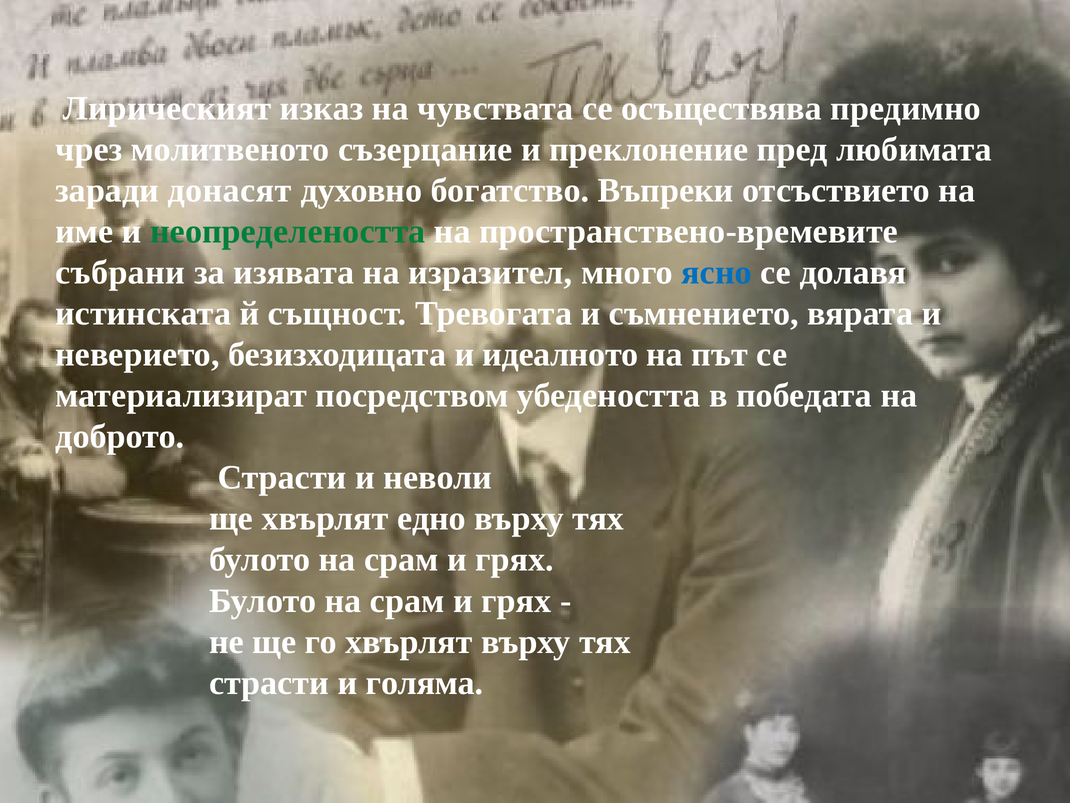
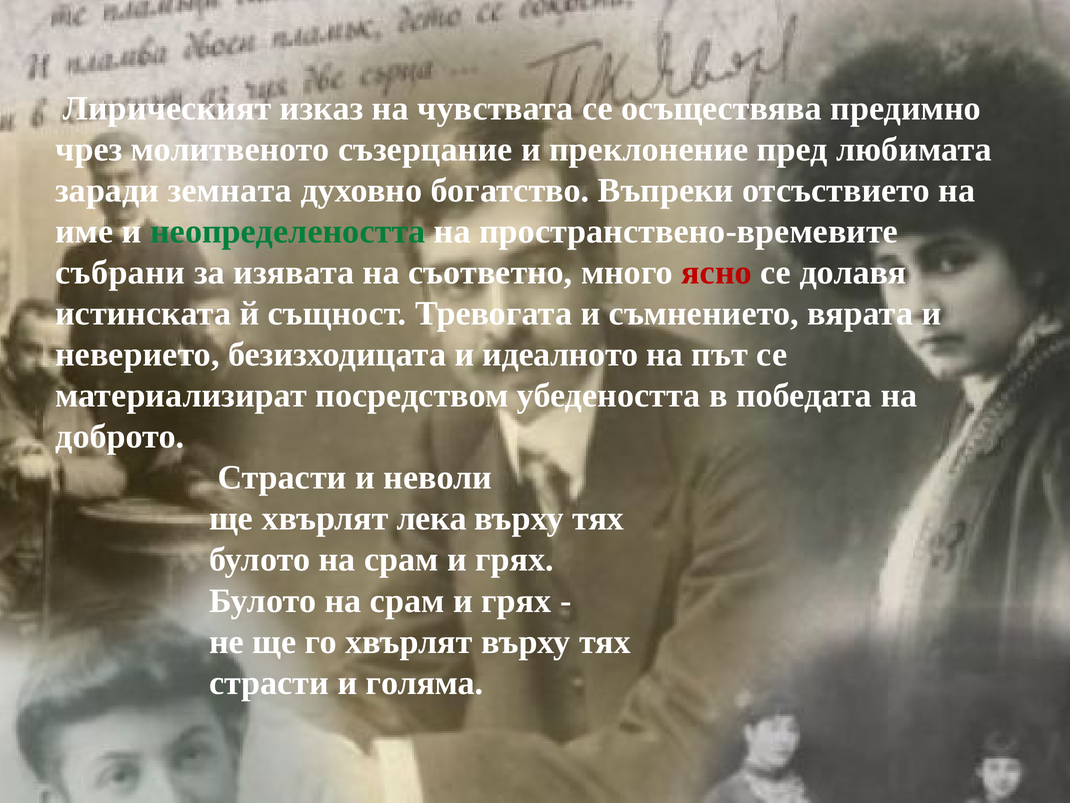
донасят: донасят -> земната (230, 190)
изразител: изразител -> съответно (490, 272)
ясно colour: blue -> red (717, 272)
едно: едно -> лека (432, 518)
